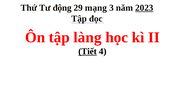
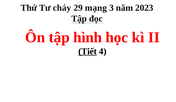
động: động -> cháy (62, 8)
2023 underline: present -> none (144, 8)
làng: làng -> hình (88, 37)
